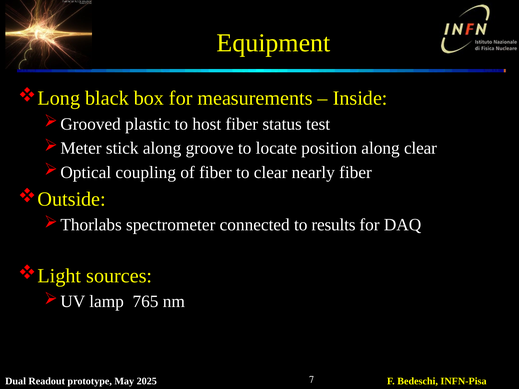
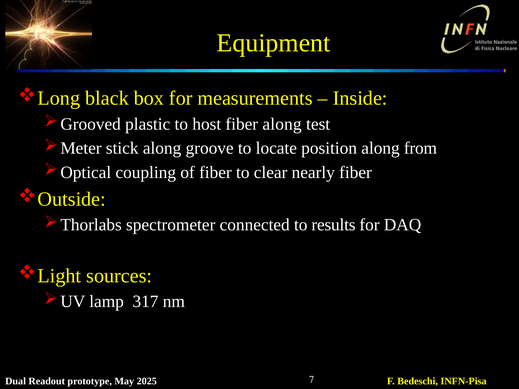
fiber status: status -> along (282, 124)
along clear: clear -> from (420, 148)
765: 765 -> 317 (146, 302)
